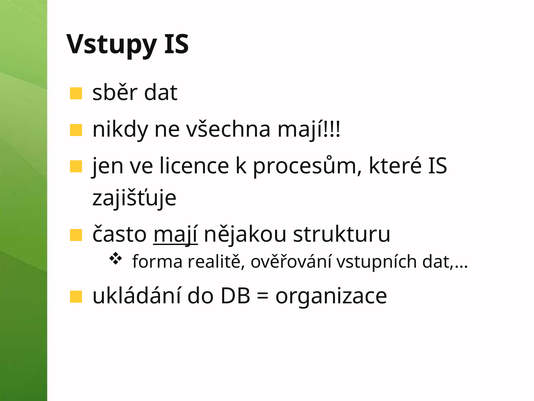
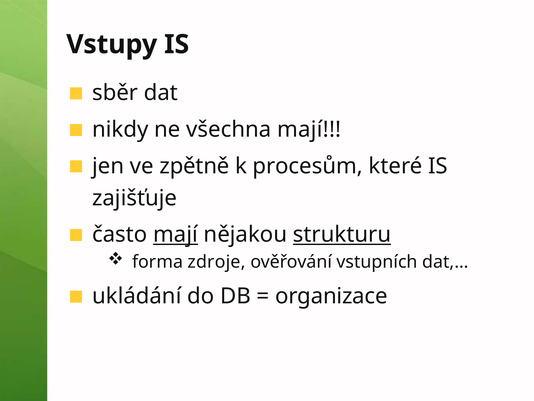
licence: licence -> zpětně (194, 166)
strukturu underline: none -> present (342, 234)
realitě: realitě -> zdroje (217, 262)
